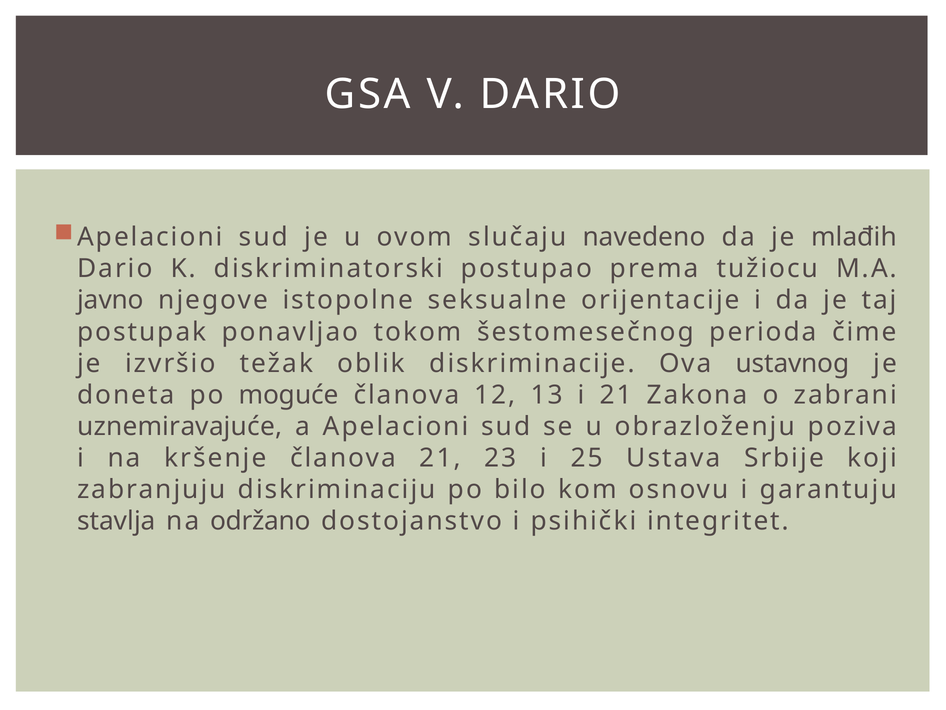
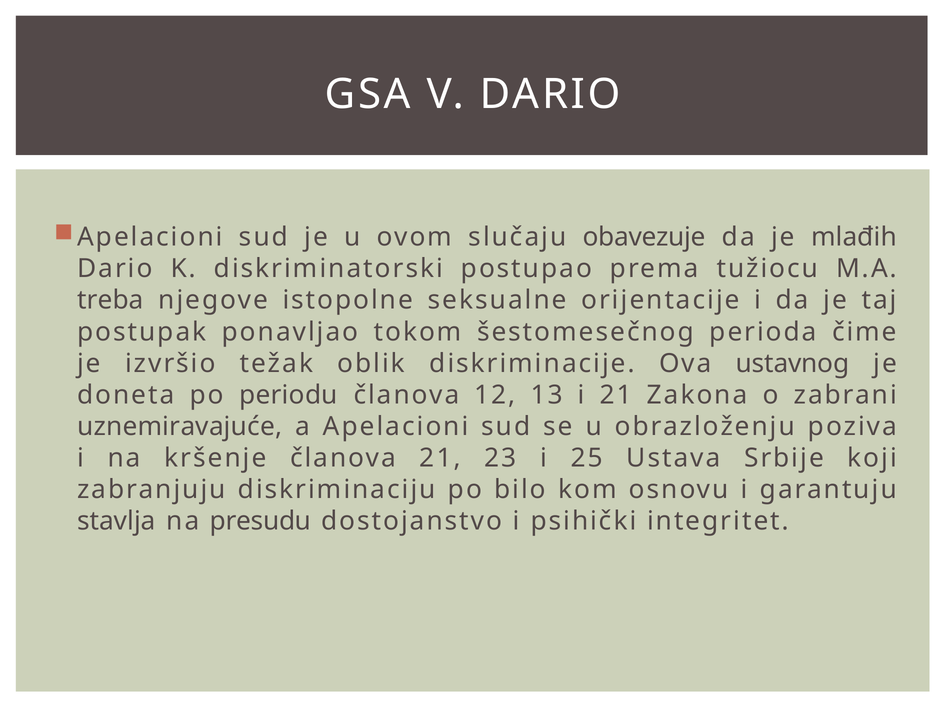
navedeno: navedeno -> obavezuje (644, 237)
javno: javno -> treba (110, 300)
moguće: moguće -> periodu (288, 395)
održano: održano -> presudu (260, 521)
